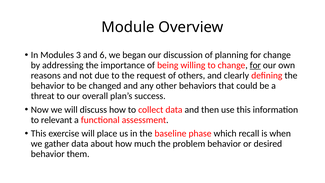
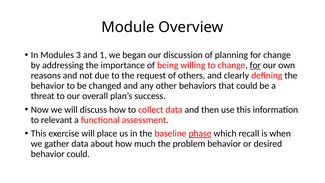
6: 6 -> 1 (103, 55)
phase underline: none -> present (200, 133)
behavior them: them -> could (78, 154)
